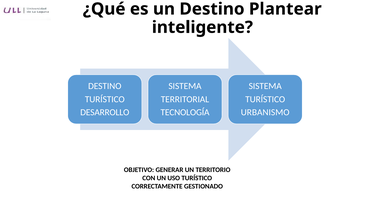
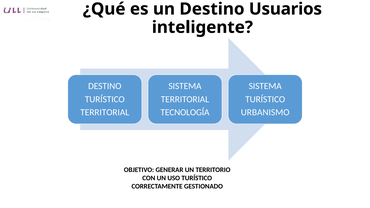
Plantear: Plantear -> Usuarios (285, 9)
DESARROLLO: DESARROLLO -> TERRITORIAL (105, 113)
